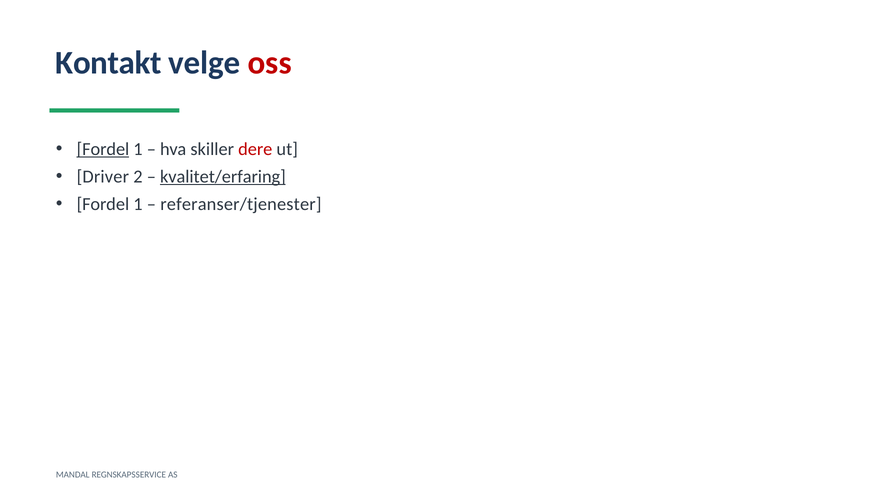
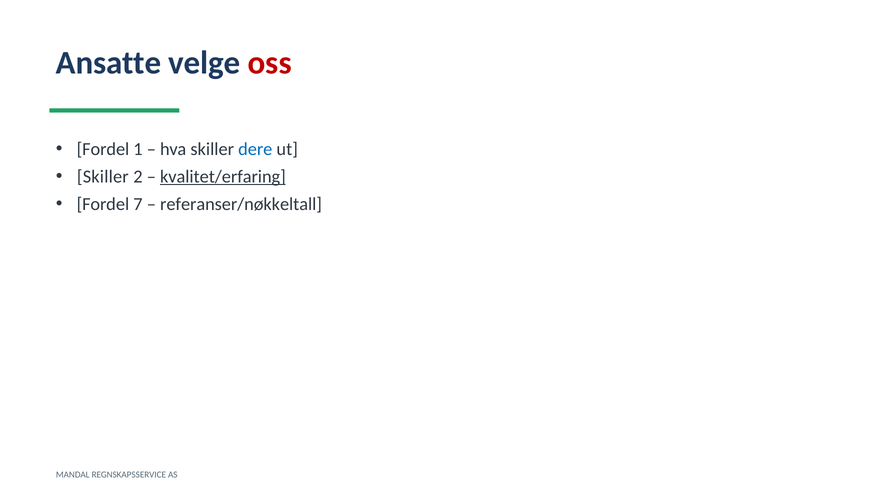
Kontakt: Kontakt -> Ansatte (109, 63)
Fordel underline: present -> none (103, 149)
dere colour: red -> blue (255, 149)
Driver: Driver -> Skiller (103, 177)
1: 1 -> 7 (138, 204)
referanser/tjenester: referanser/tjenester -> referanser/nøkkeltall (241, 204)
